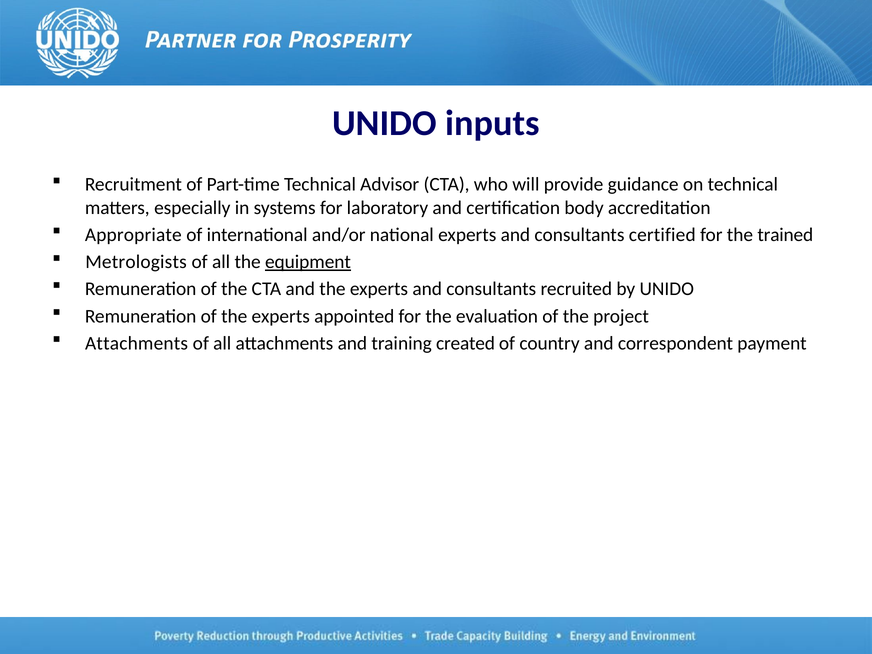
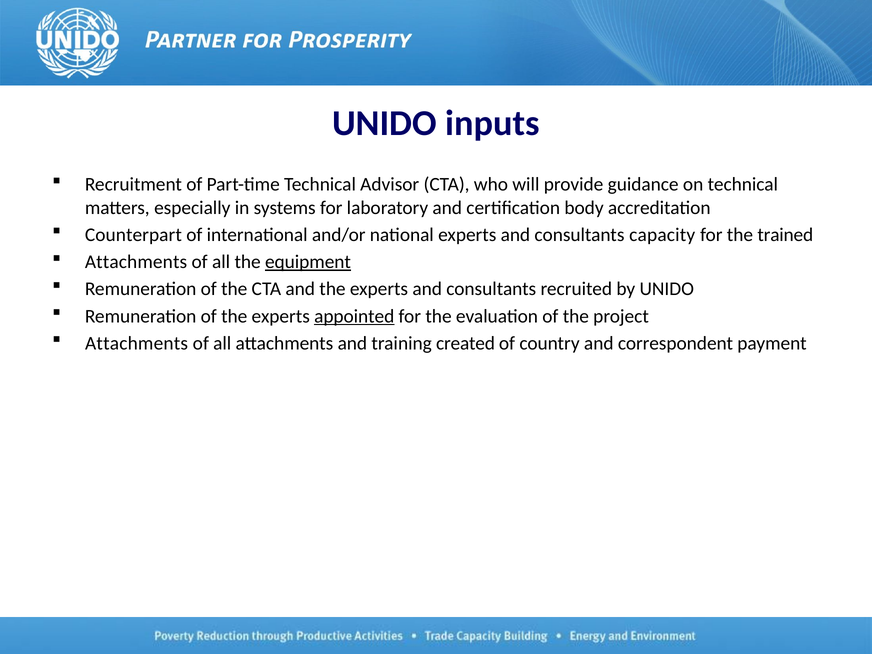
Appropriate: Appropriate -> Counterpart (133, 235)
certified: certified -> capacity (662, 235)
Metrologists: Metrologists -> Attachments (136, 262)
appointed underline: none -> present (354, 316)
